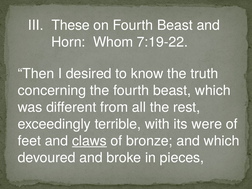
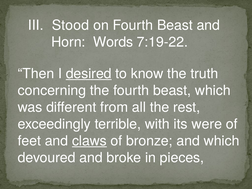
These: These -> Stood (70, 25)
Whom: Whom -> Words (113, 42)
desired underline: none -> present (89, 74)
